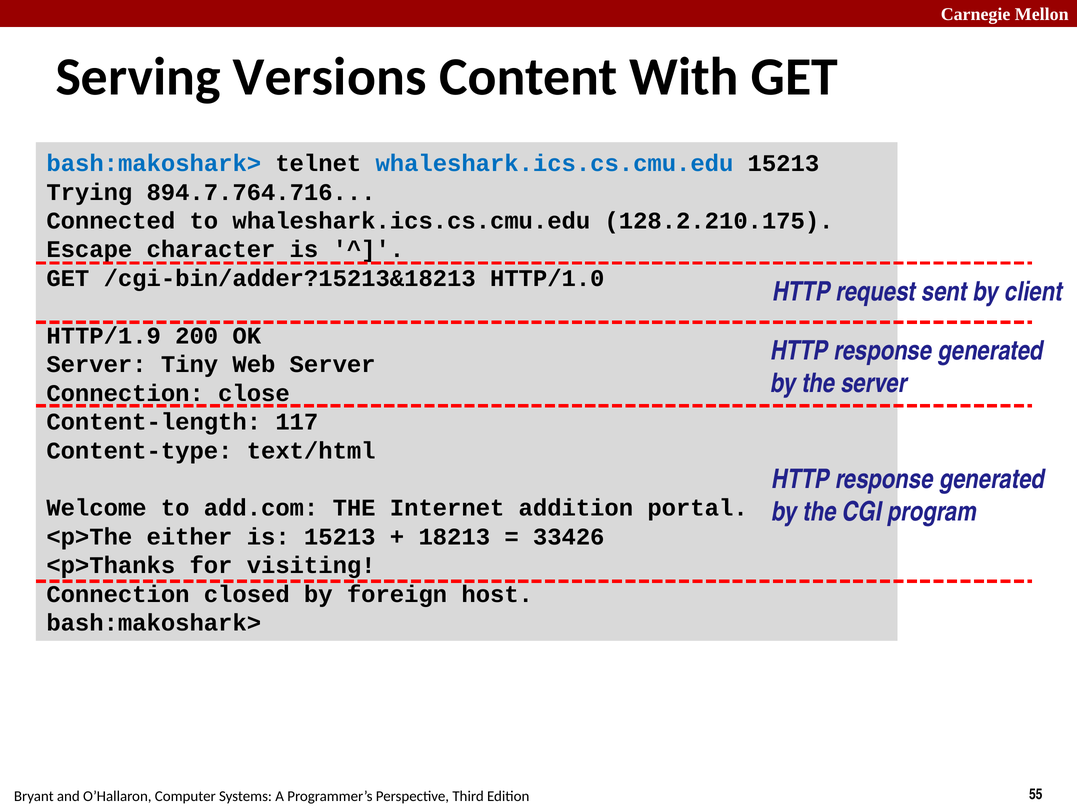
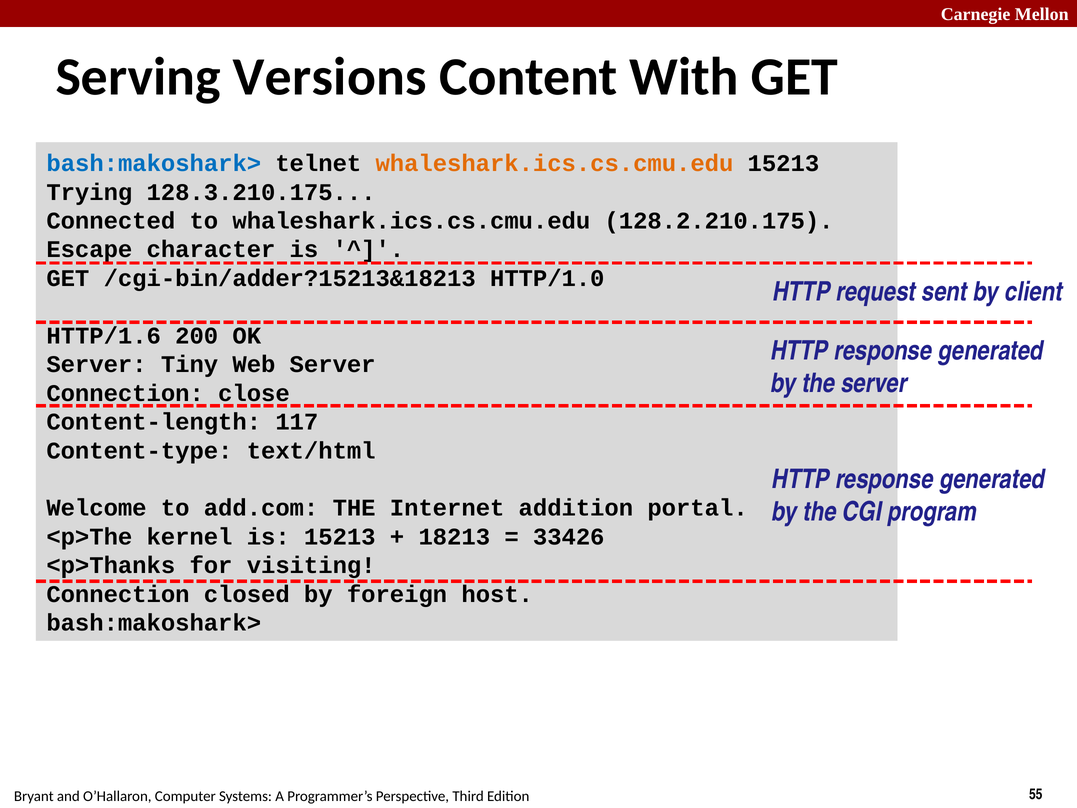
whaleshark.ics.cs.cmu.edu colour: blue -> orange (554, 163)
894.7.764.716: 894.7.764.716 -> 128.3.210.175 (261, 192)
HTTP/1.9: HTTP/1.9 -> HTTP/1.6 (104, 336)
either: either -> kernel (189, 537)
